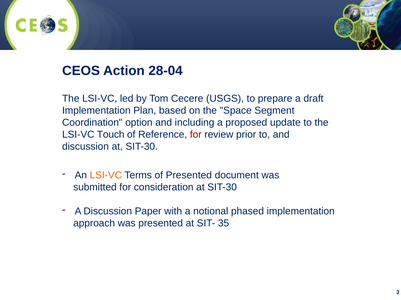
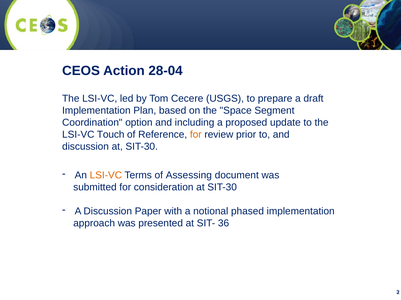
for colour: red -> orange (196, 135)
of Presented: Presented -> Assessing (189, 176)
35: 35 -> 36 (224, 224)
